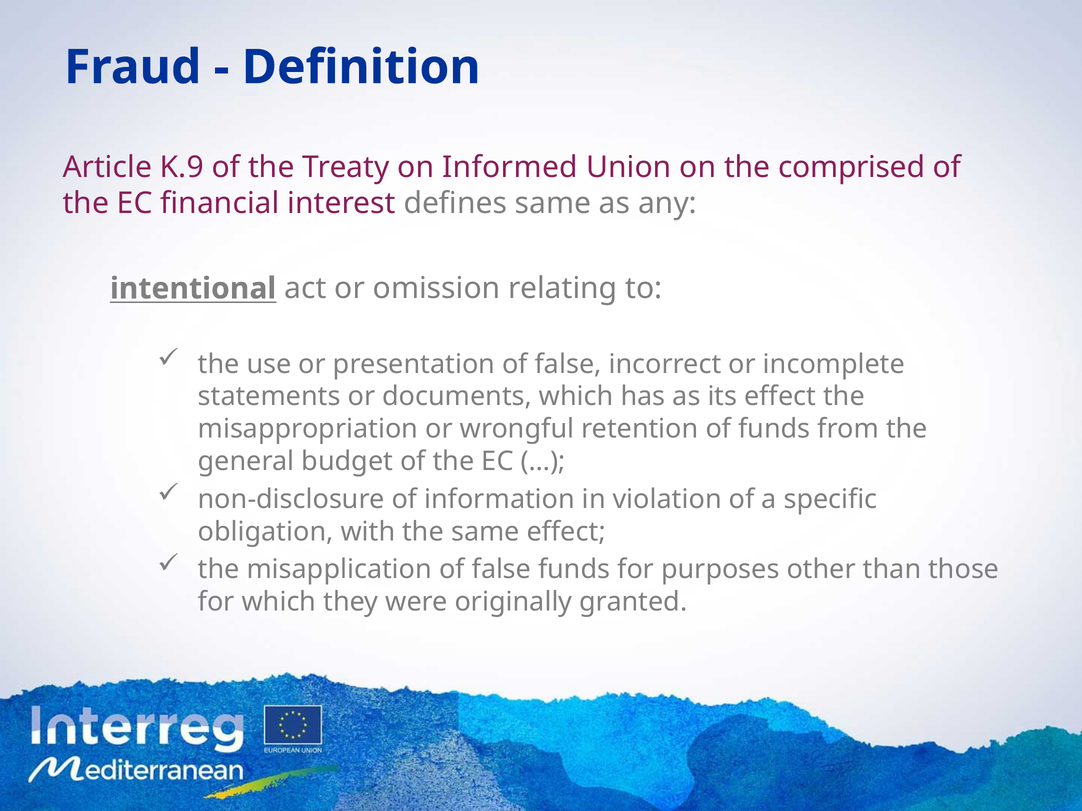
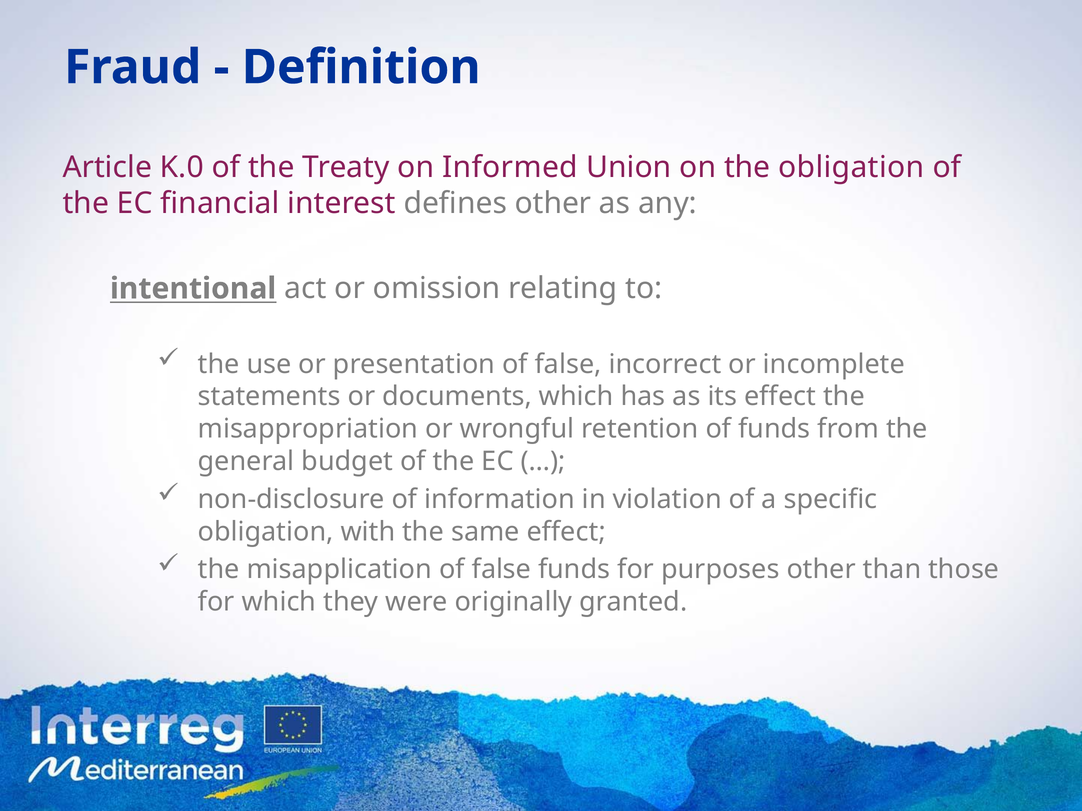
K.9: K.9 -> K.0 (182, 167)
the comprised: comprised -> obligation (851, 167)
defines same: same -> other (553, 203)
